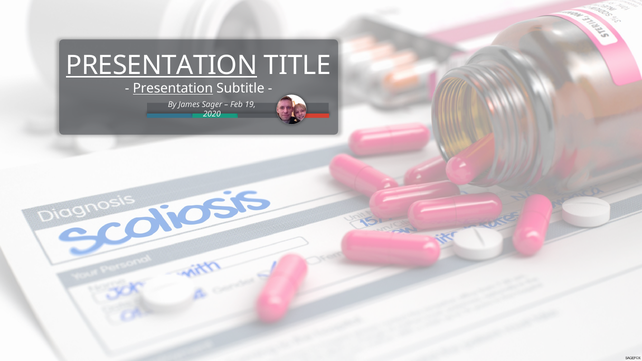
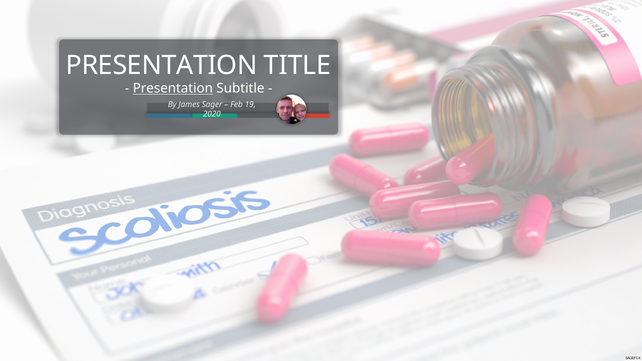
PRESENTATION underline: present -> none (162, 65)
